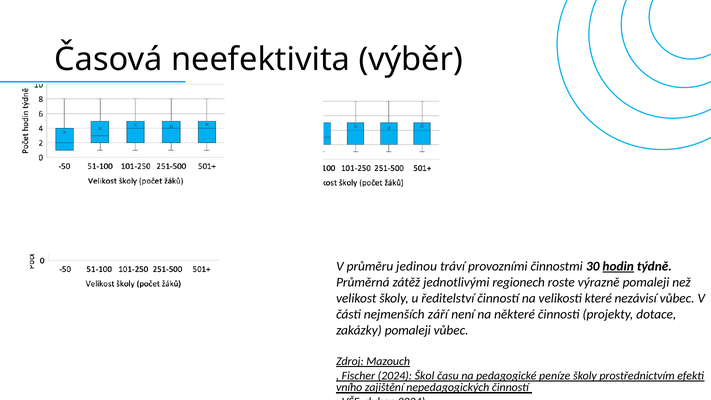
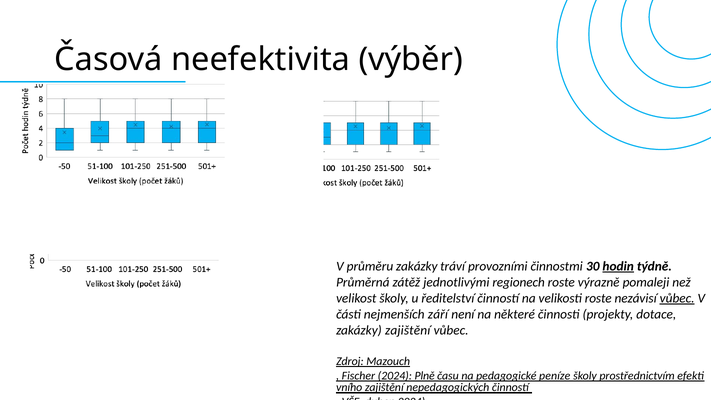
průměru jedinou: jedinou -> zakázky (417, 266)
velikosti které: které -> roste (598, 298)
vůbec underline: none -> present (677, 298)
zakázky pomaleji: pomaleji -> zajištění (408, 330)
Škol: Škol -> Plně (425, 376)
